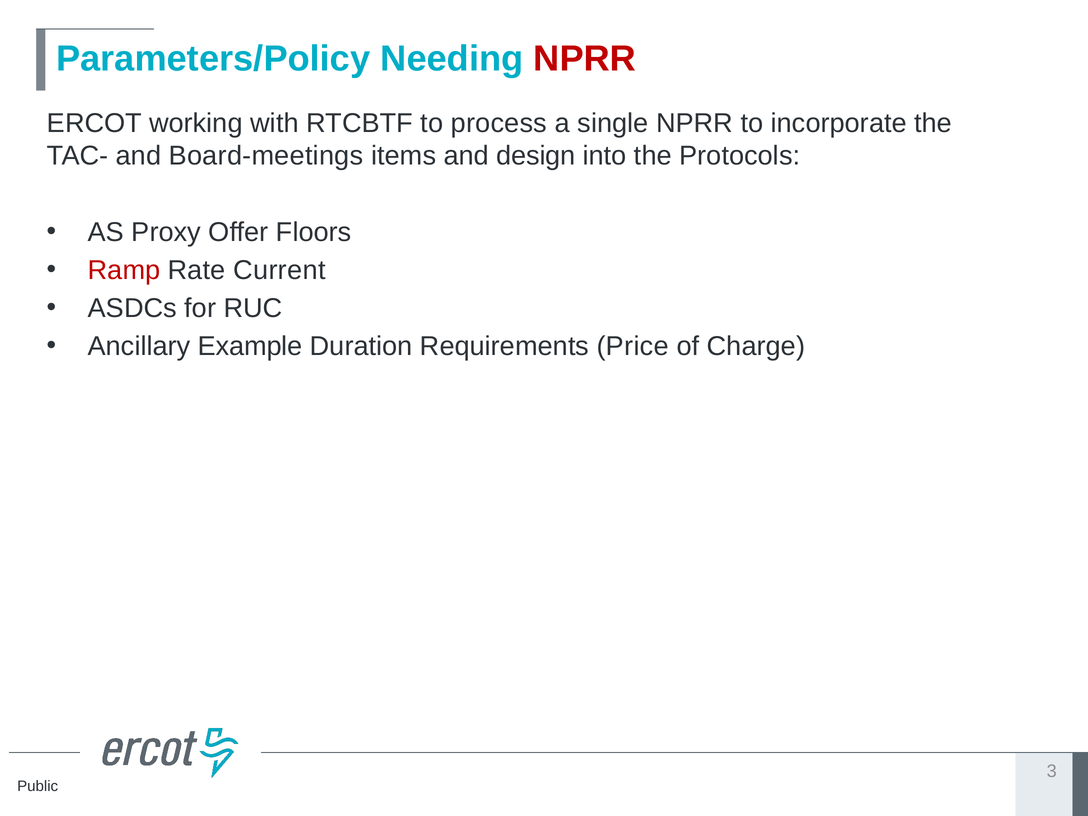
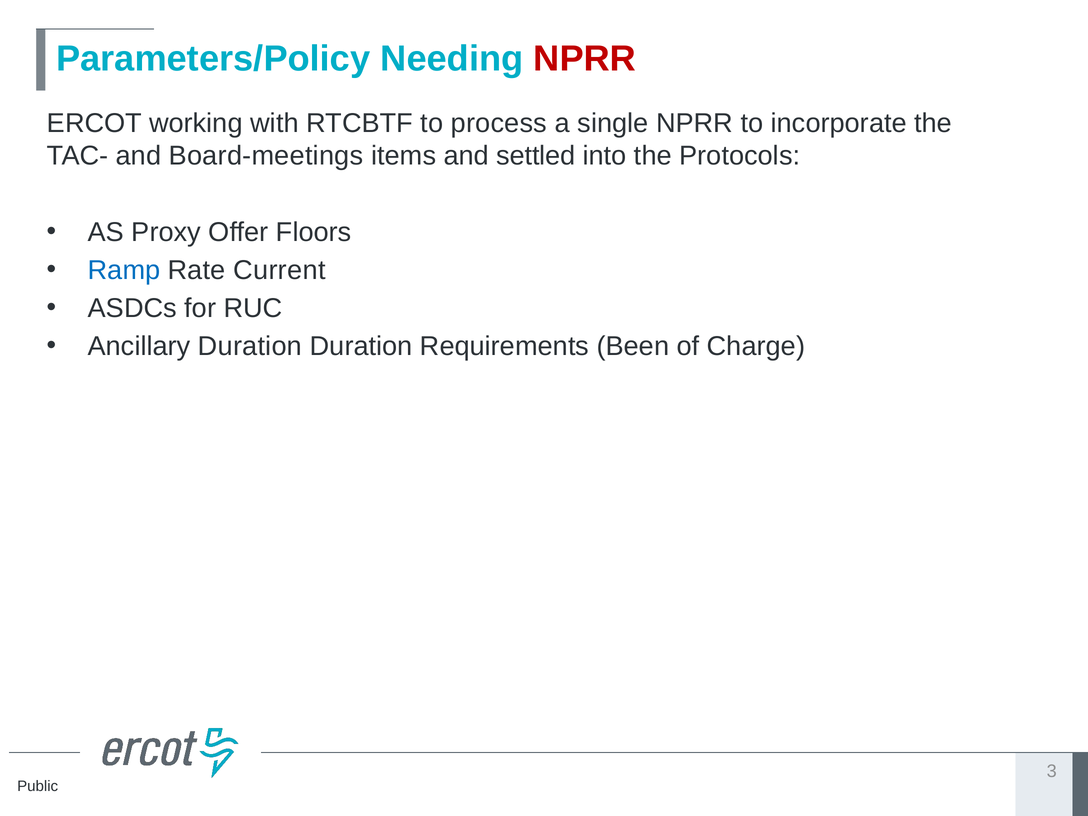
design: design -> settled (536, 156)
Ramp colour: red -> blue (124, 270)
Ancillary Example: Example -> Duration (250, 346)
Price: Price -> Been (633, 346)
